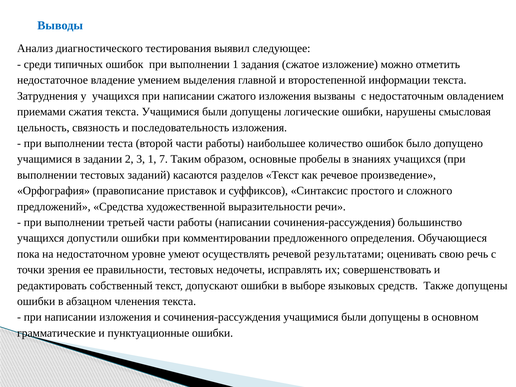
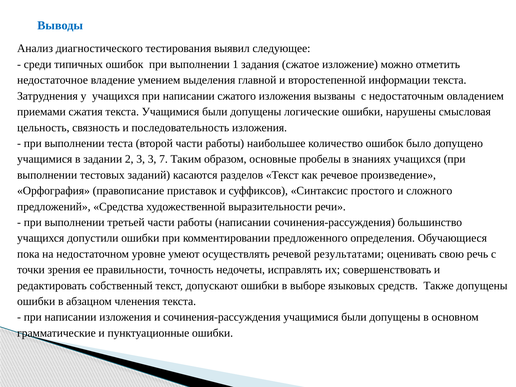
3 1: 1 -> 3 (152, 159)
правильности тестовых: тестовых -> точность (192, 270)
